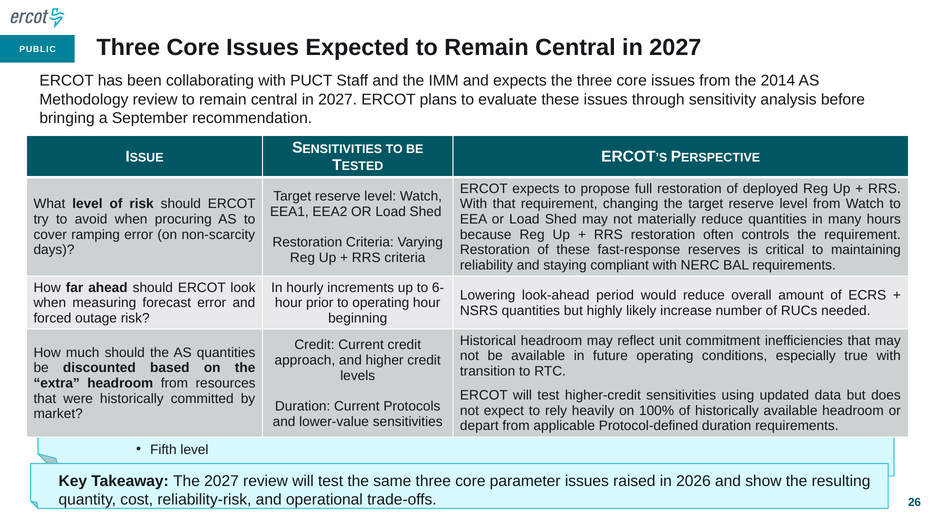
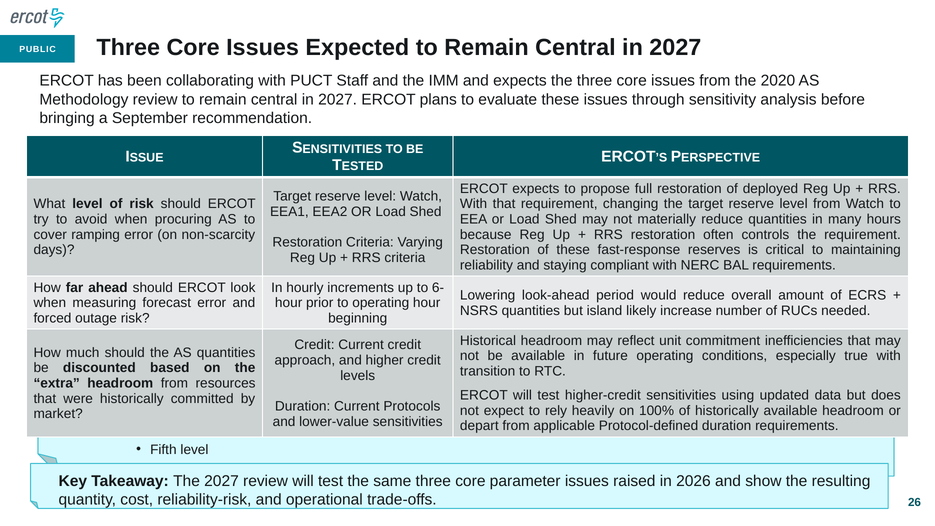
2014: 2014 -> 2020 (778, 81)
highly: highly -> island (605, 310)
